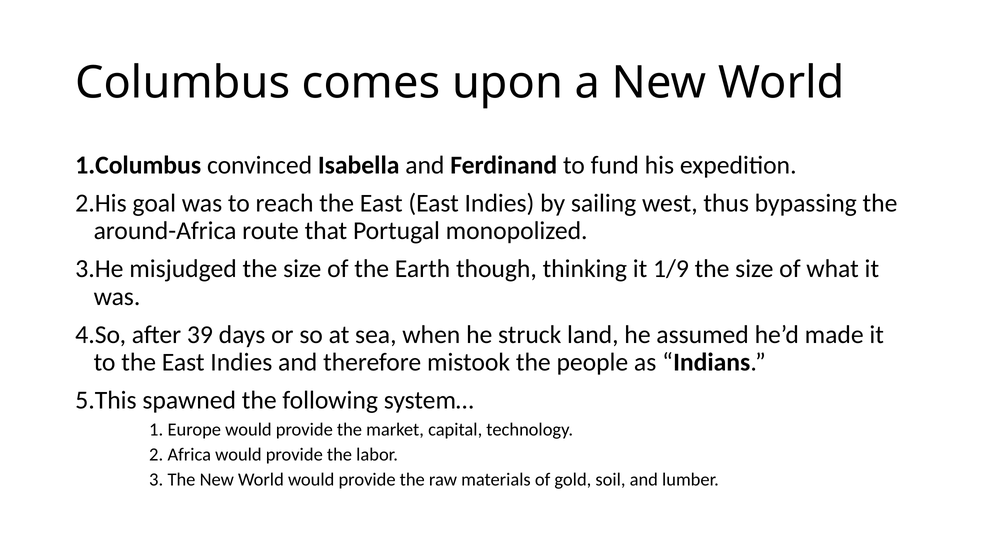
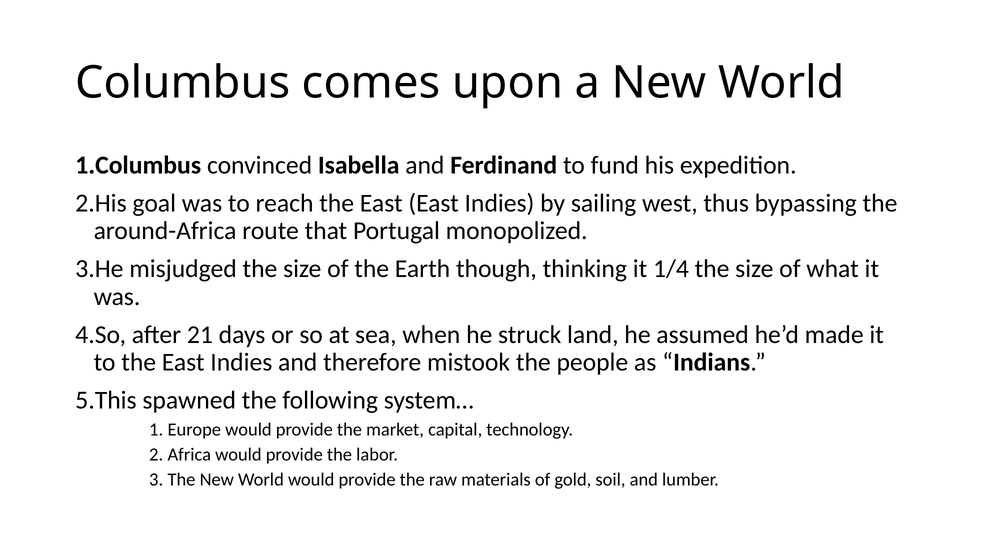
1/9: 1/9 -> 1/4 (671, 269)
39: 39 -> 21 (200, 334)
